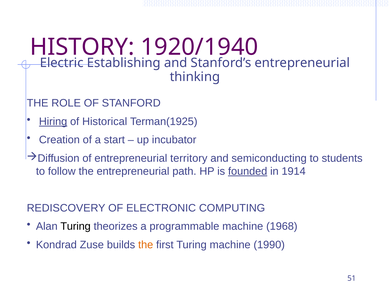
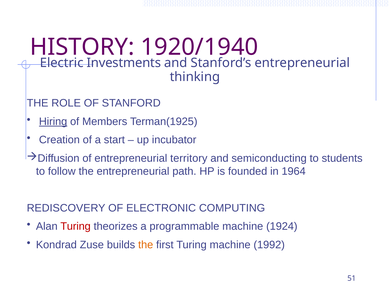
Establishing: Establishing -> Investments (124, 63)
Historical: Historical -> Members (105, 121)
founded underline: present -> none (248, 171)
1914: 1914 -> 1964 (294, 171)
Turing colour: black -> red (76, 226)
1968: 1968 -> 1924 (282, 226)
1990: 1990 -> 1992 (269, 245)
